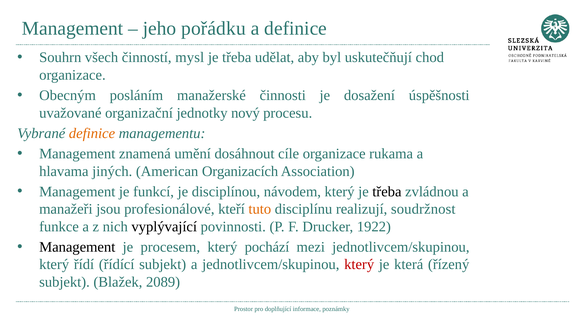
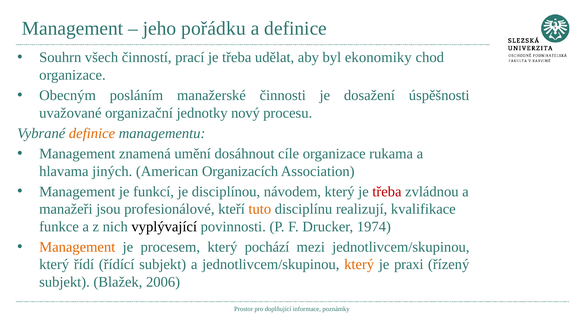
mysl: mysl -> prací (190, 58)
uskutečňují: uskutečňují -> ekonomiky (378, 58)
třeba colour: black -> red (387, 192)
soudržnost: soudržnost -> kvalifikace (423, 209)
1922: 1922 -> 1974 (374, 227)
Management colour: black -> orange (77, 247)
který colour: red -> orange (359, 265)
která: která -> praxi (409, 265)
2089: 2089 -> 2006 (163, 282)
